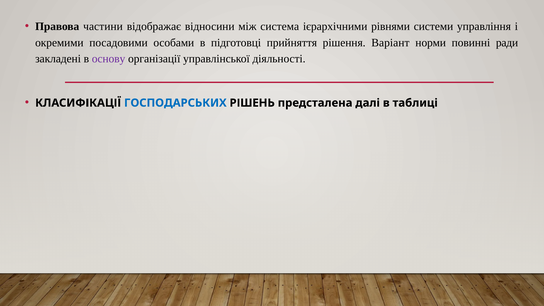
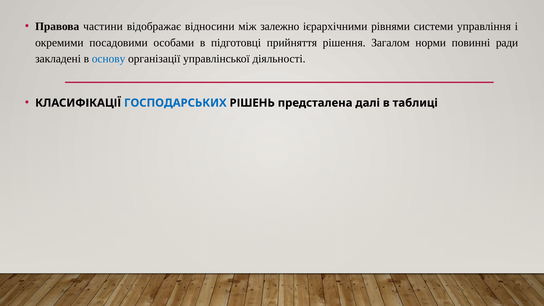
система: система -> залежно (280, 26)
Варіант: Варіант -> Загалом (391, 43)
основу colour: purple -> blue (109, 59)
